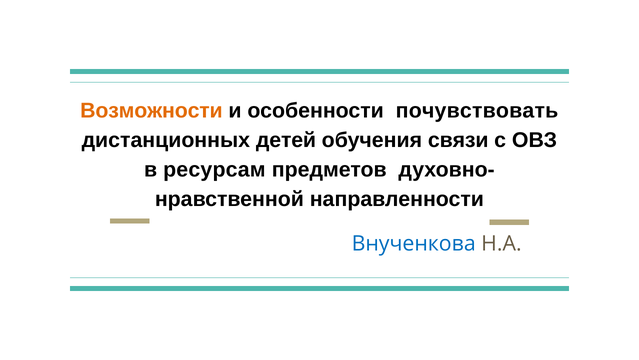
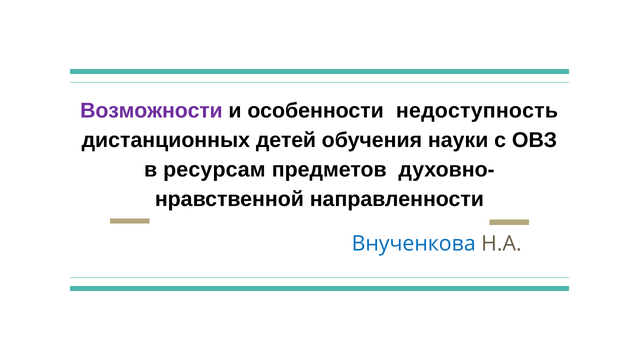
Возможности colour: orange -> purple (151, 111)
почувствовать: почувствовать -> недоступность (477, 111)
связи: связи -> науки (458, 140)
